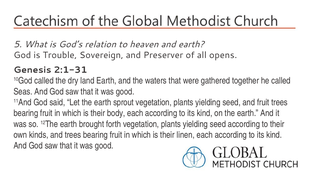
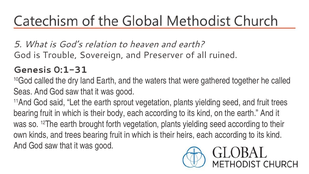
opens: opens -> ruined (223, 55)
2:1-31: 2:1-31 -> 0:1-31 (70, 70)
linen: linen -> heirs (186, 135)
